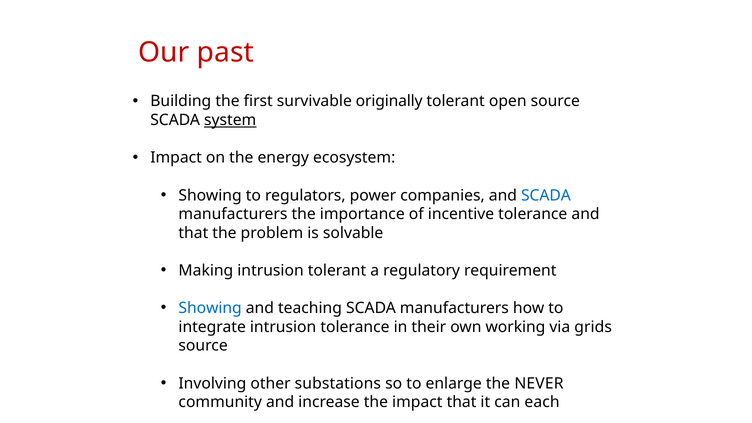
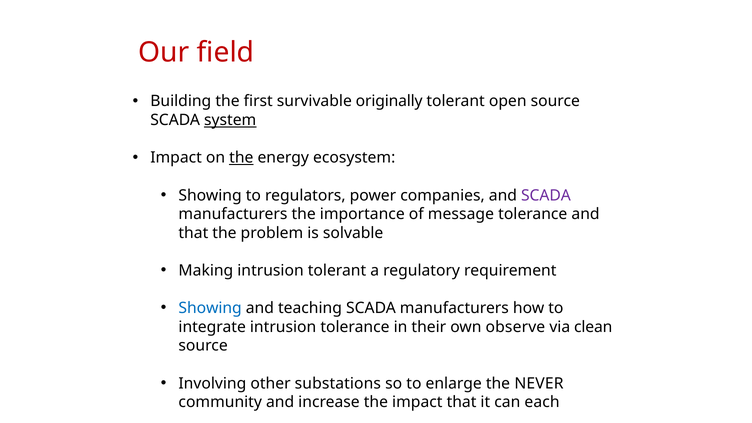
past: past -> field (225, 52)
the underline: none -> present (241, 158)
SCADA colour: blue -> purple (546, 195)
incentive: incentive -> message (461, 214)
working: working -> observe (515, 327)
grids: grids -> clean (593, 327)
